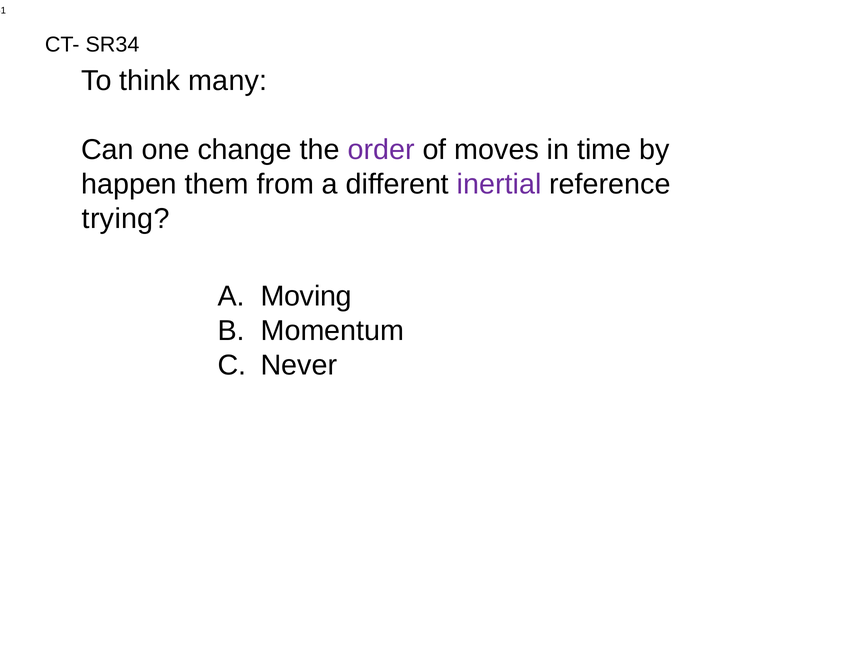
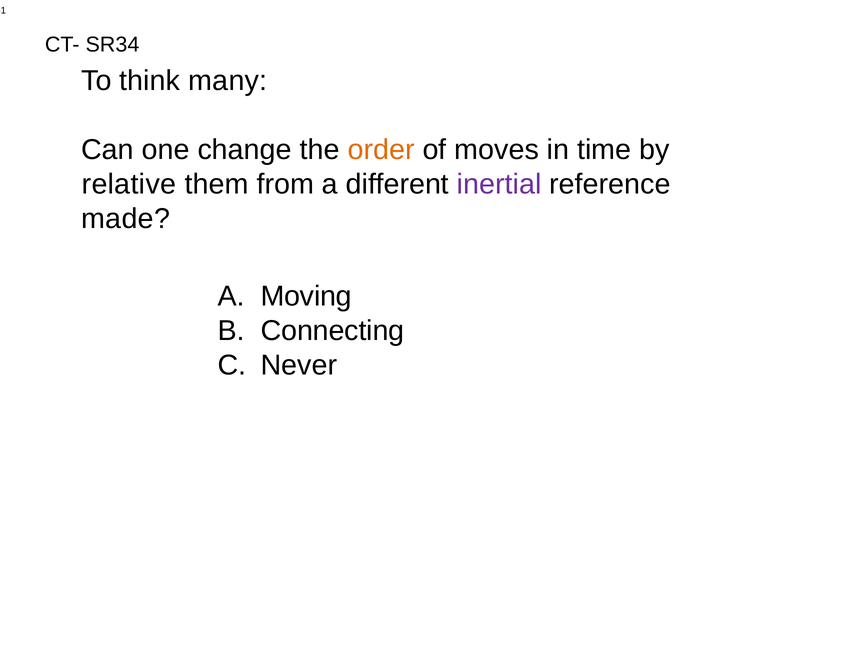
order colour: purple -> orange (381, 150)
happen: happen -> relative (129, 184)
trying: trying -> made (126, 219)
Momentum: Momentum -> Connecting (332, 331)
